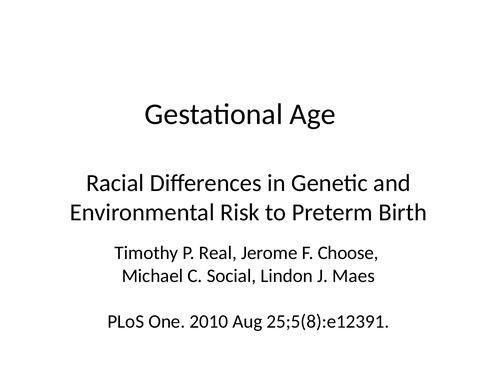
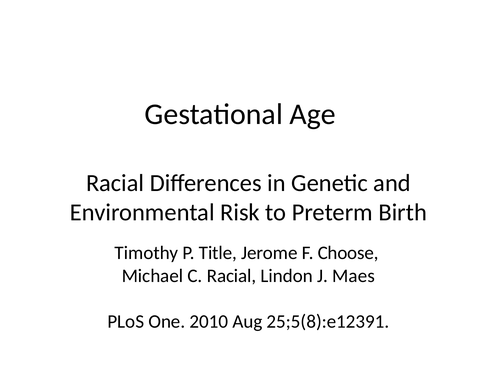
Real: Real -> Title (218, 253)
C Social: Social -> Racial (232, 275)
